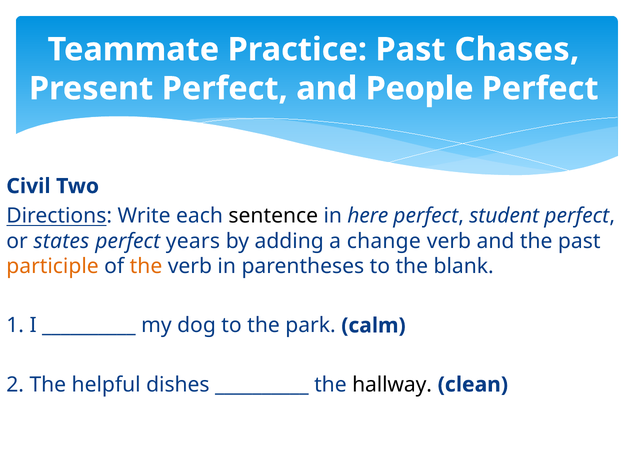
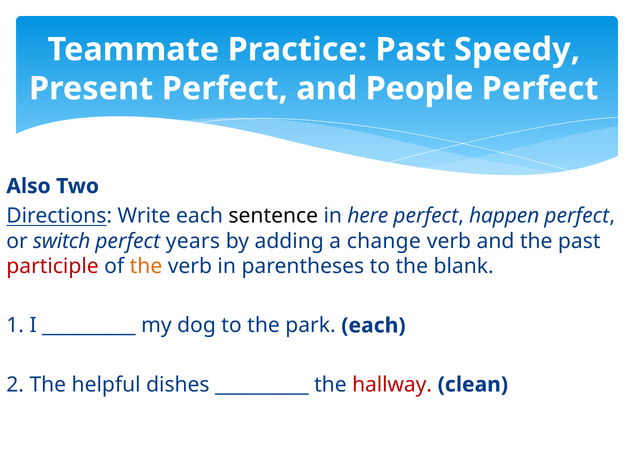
Chases: Chases -> Speedy (517, 50)
Civil: Civil -> Also (29, 186)
student: student -> happen (504, 216)
states: states -> switch (62, 241)
participle colour: orange -> red (53, 266)
park calm: calm -> each (373, 325)
hallway colour: black -> red (392, 384)
